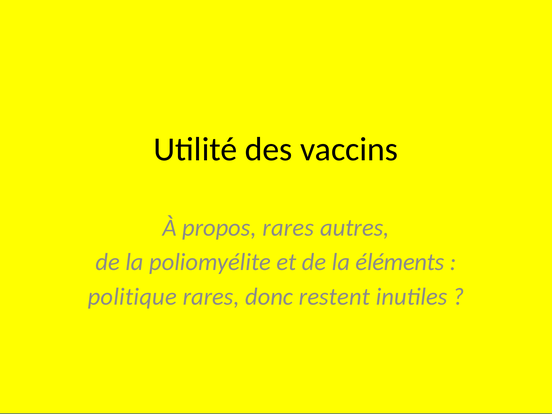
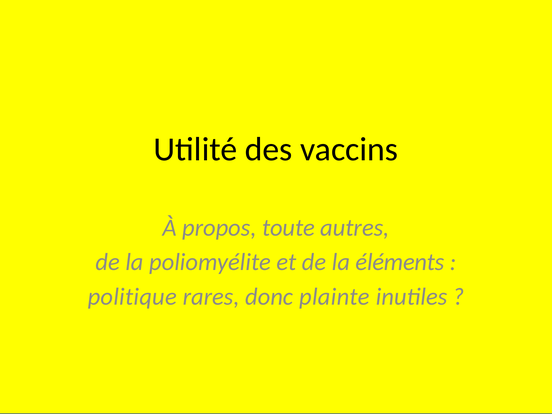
propos rares: rares -> toute (288, 228)
restent: restent -> plainte (334, 297)
